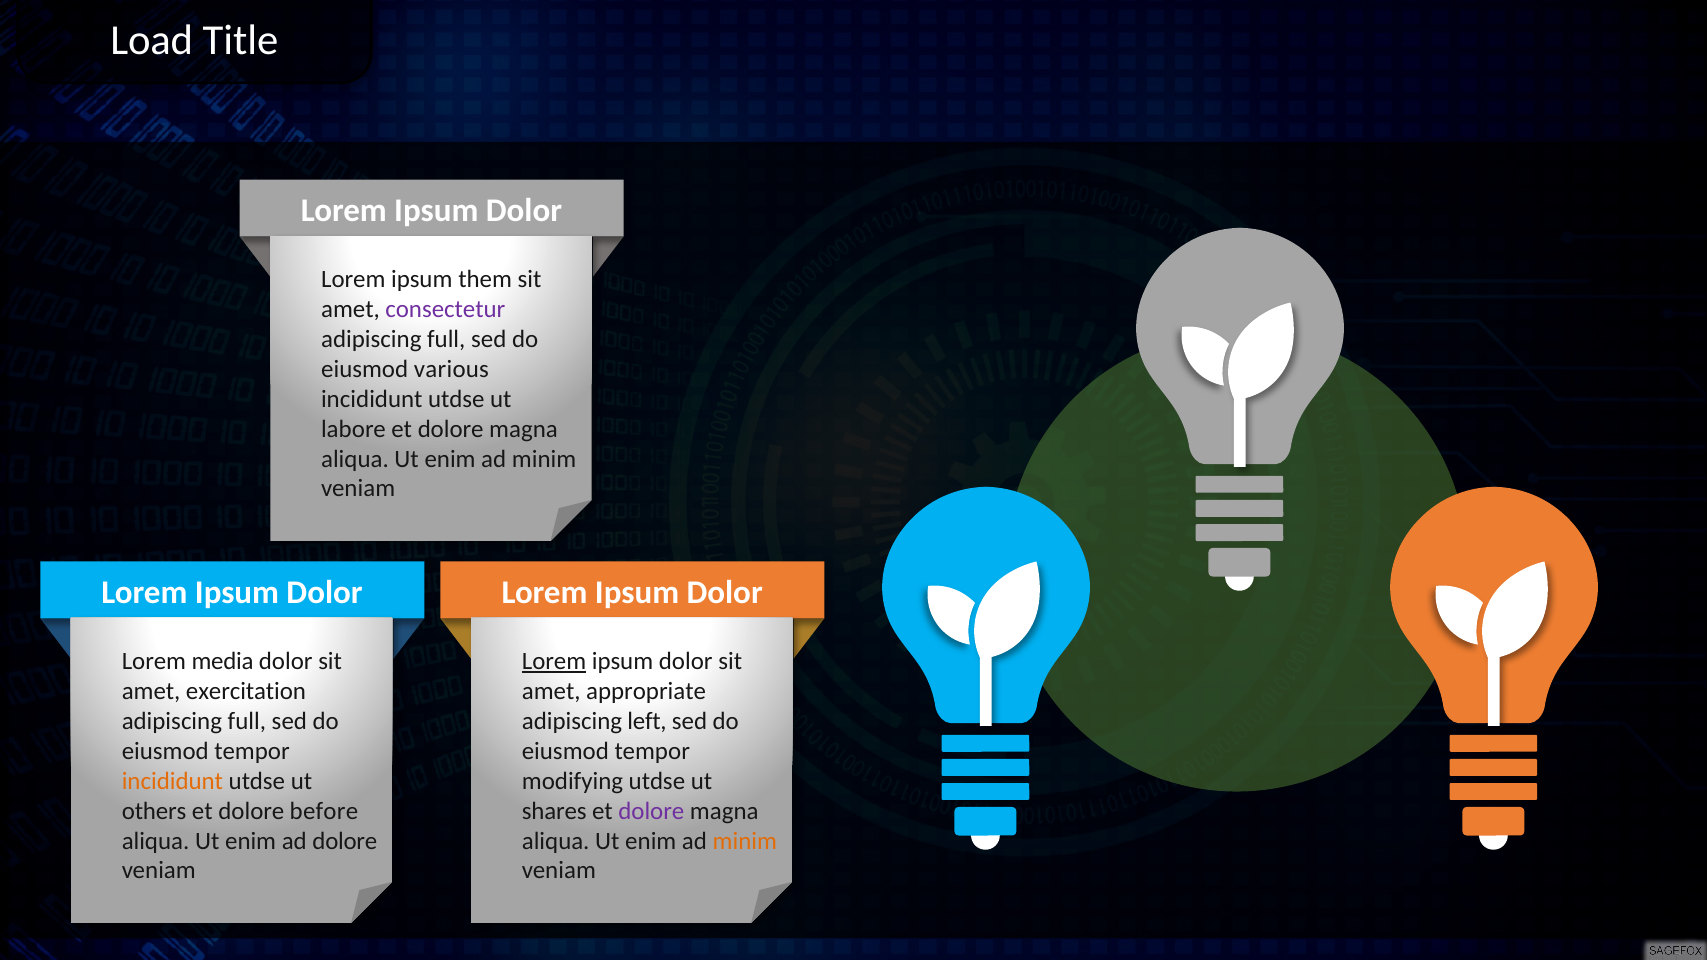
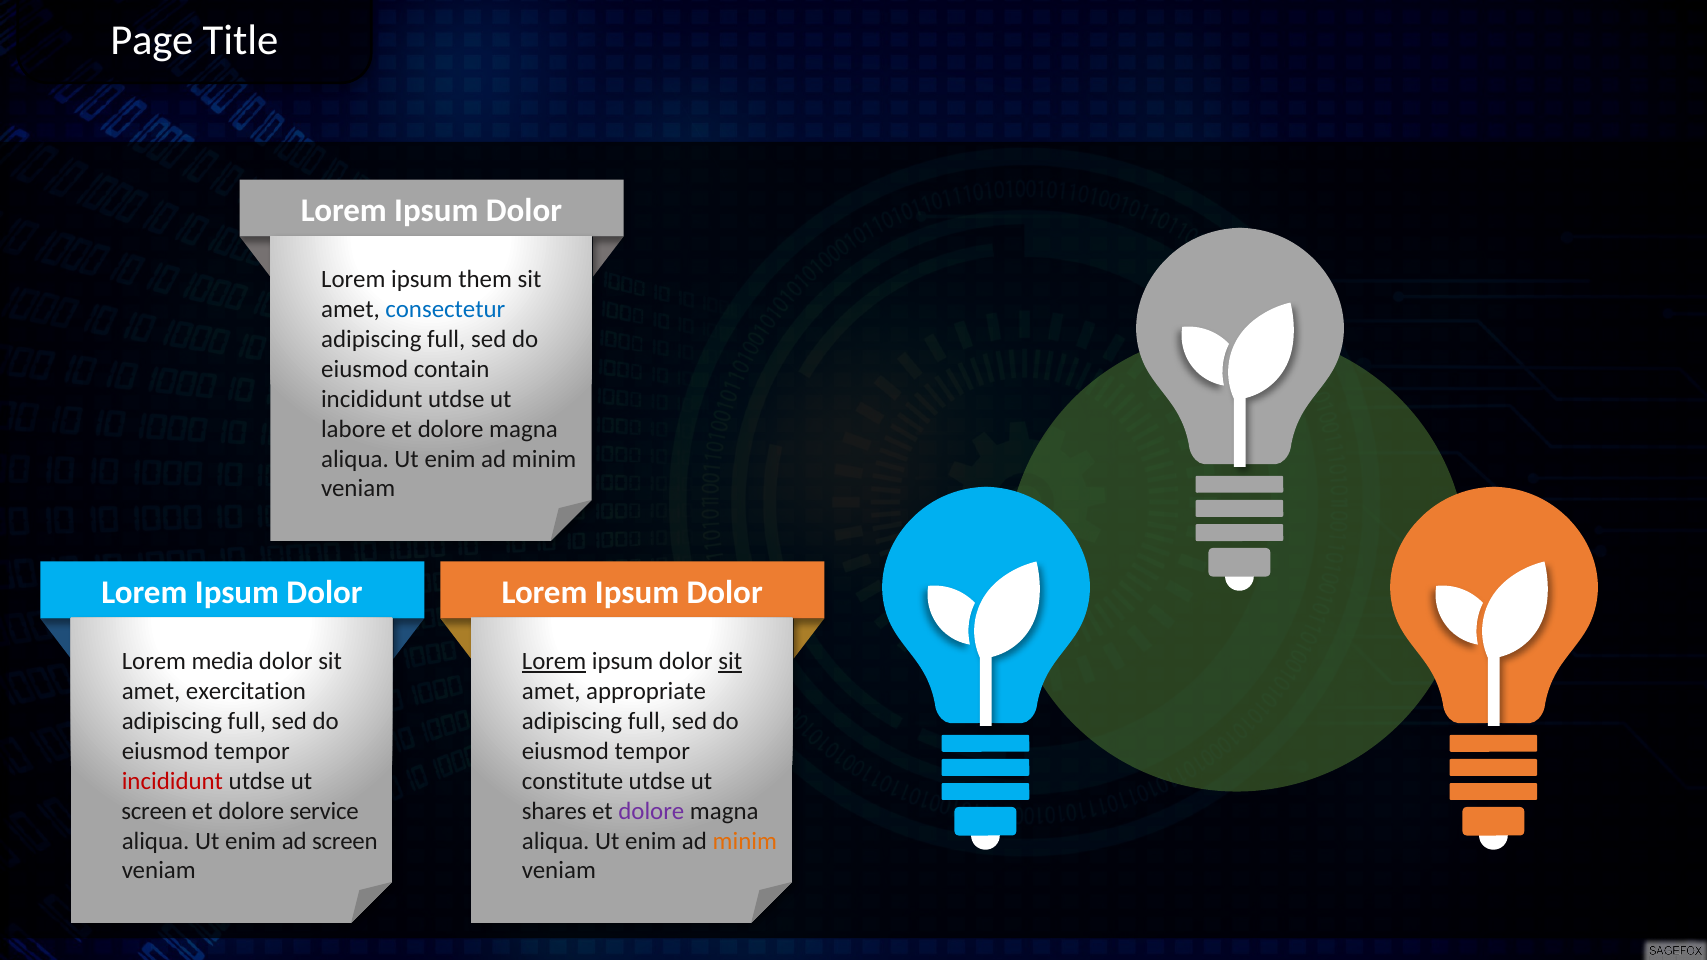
Load: Load -> Page (152, 40)
consectetur colour: purple -> blue (445, 310)
various: various -> contain (452, 369)
sit underline: none -> present (730, 662)
left: left -> full (647, 721)
incididunt colour: orange -> red (172, 781)
modifying: modifying -> constitute (573, 781)
others: others -> screen (154, 811)
before: before -> service (324, 811)
ad dolore: dolore -> screen (345, 841)
